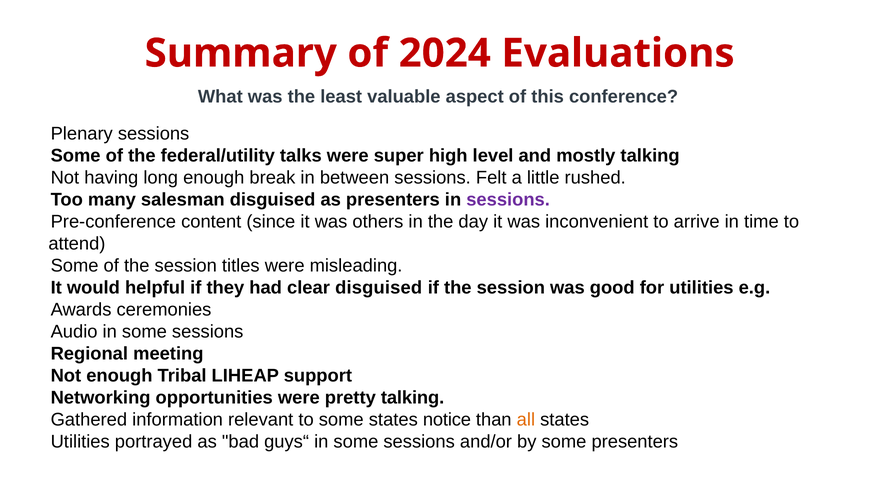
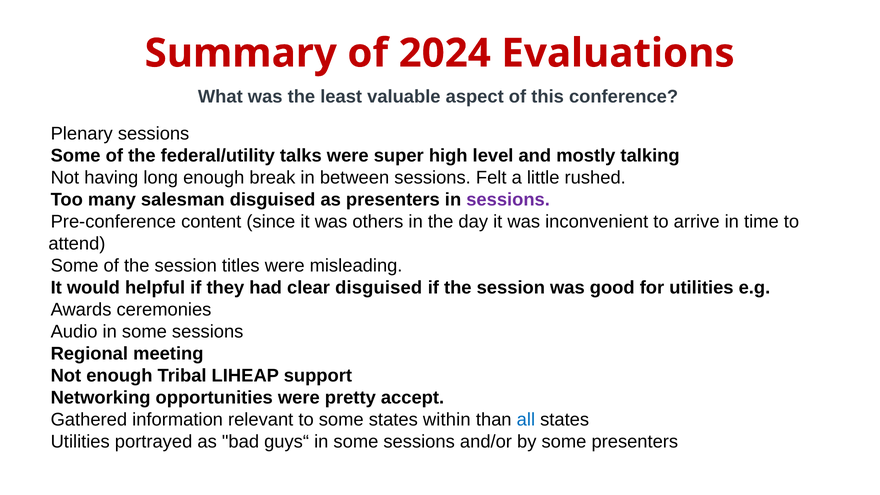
pretty talking: talking -> accept (413, 398)
notice: notice -> within (447, 420)
all colour: orange -> blue (526, 420)
